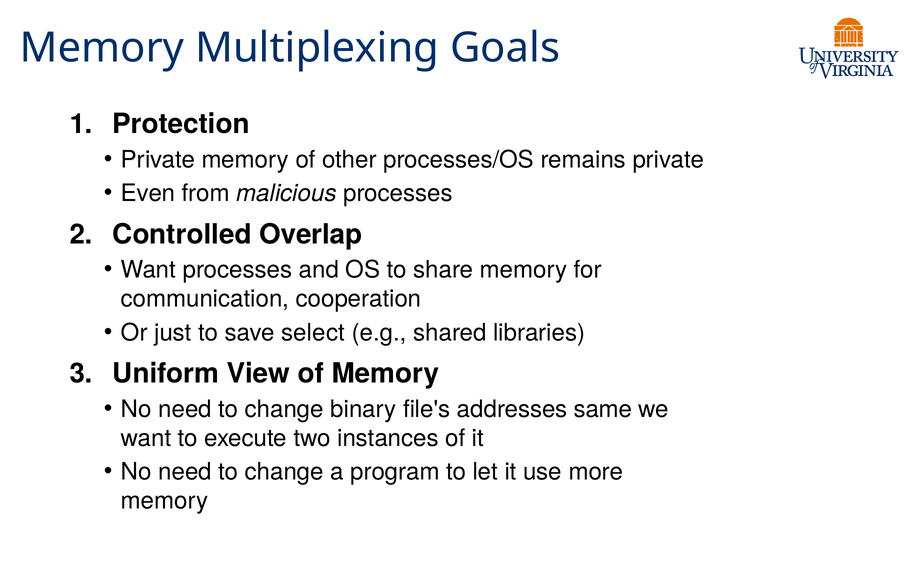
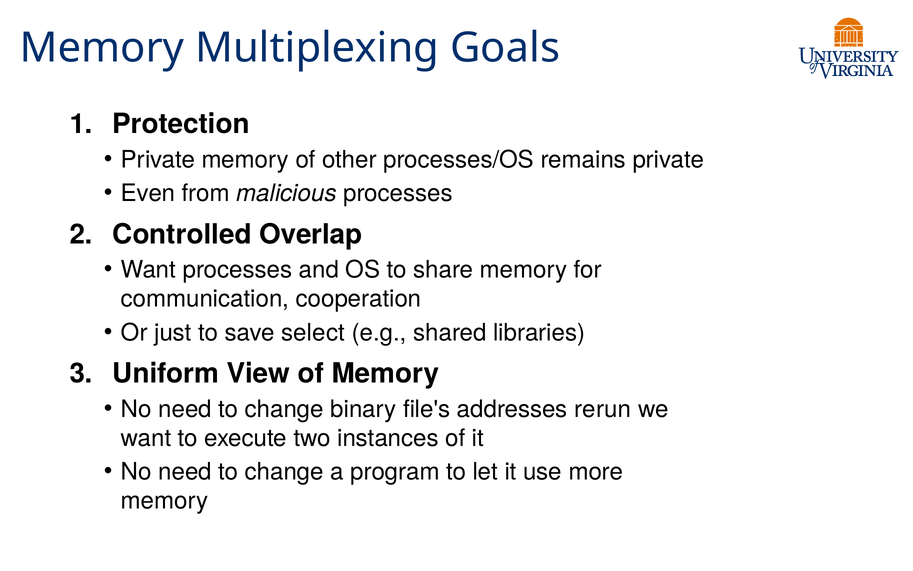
same: same -> rerun (603, 409)
